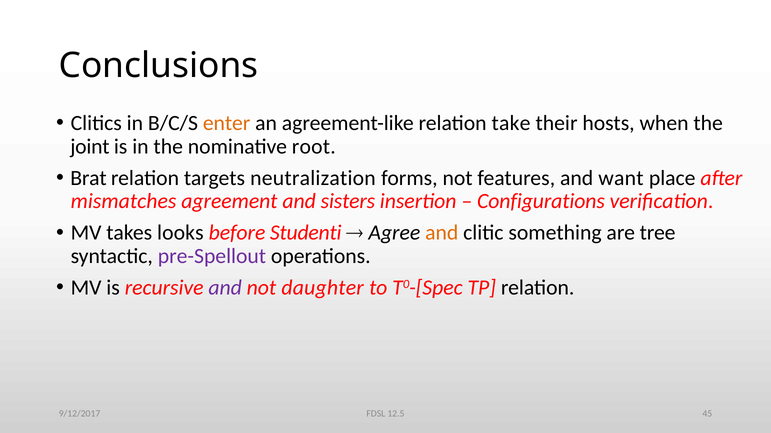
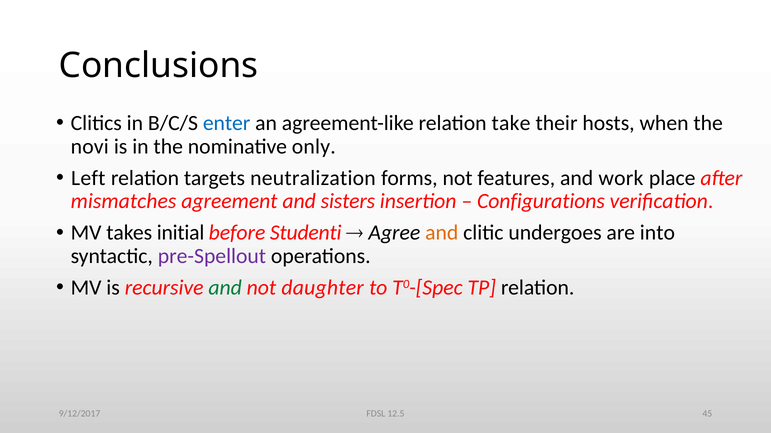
enter colour: orange -> blue (227, 123)
joint: joint -> novi (90, 147)
root: root -> only (314, 147)
Brat: Brat -> Left (88, 178)
want: want -> work (621, 178)
looks: looks -> initial (181, 233)
something: something -> undergoes (555, 233)
tree: tree -> into (657, 233)
and colour: purple -> green (225, 288)
